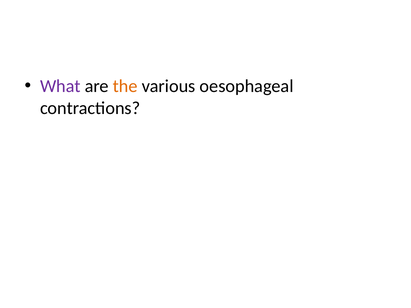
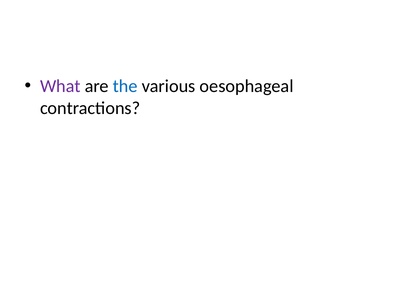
the colour: orange -> blue (125, 86)
